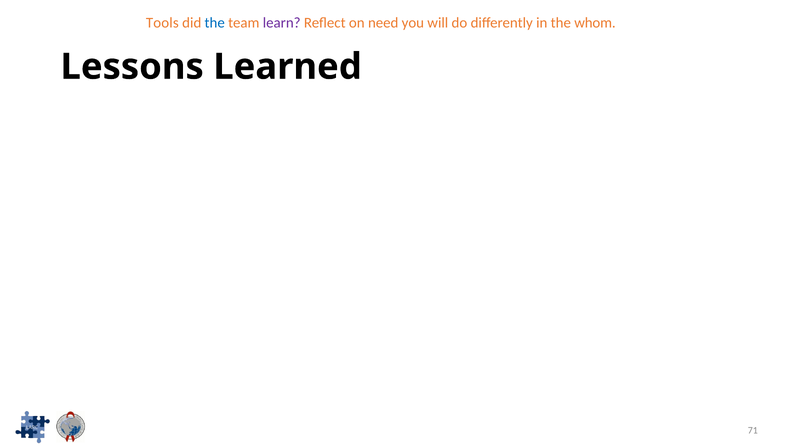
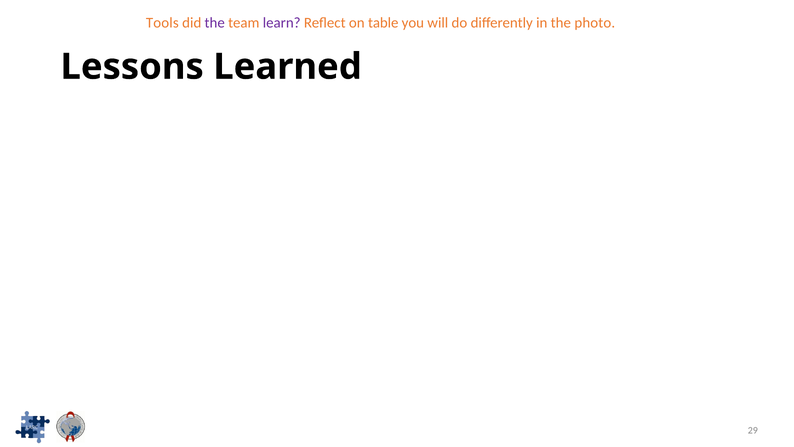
the colour: blue -> purple (215, 23)
need: need -> table (383, 23)
whom: whom -> photo (595, 23)
71: 71 -> 29 (753, 430)
